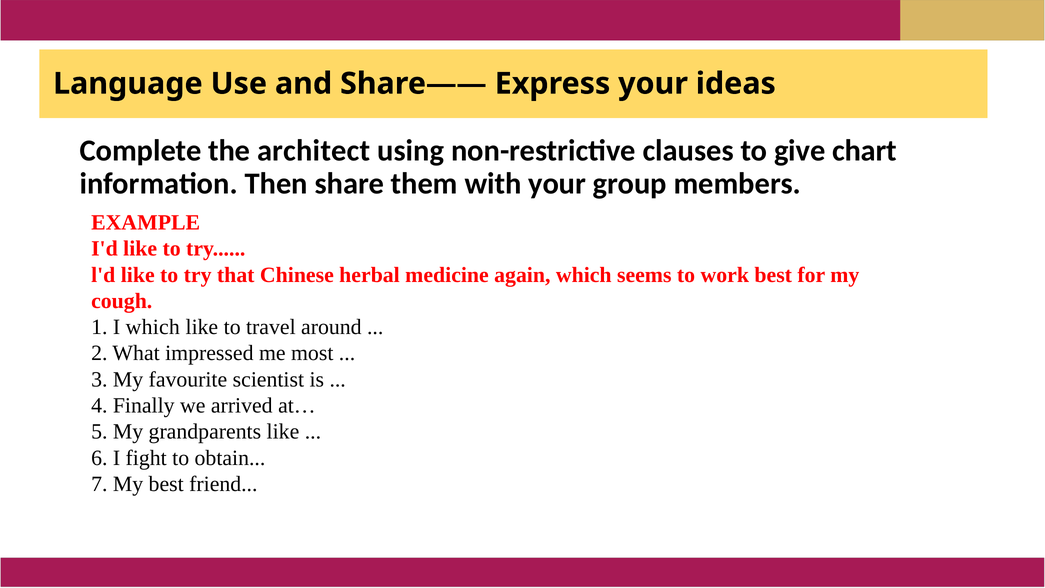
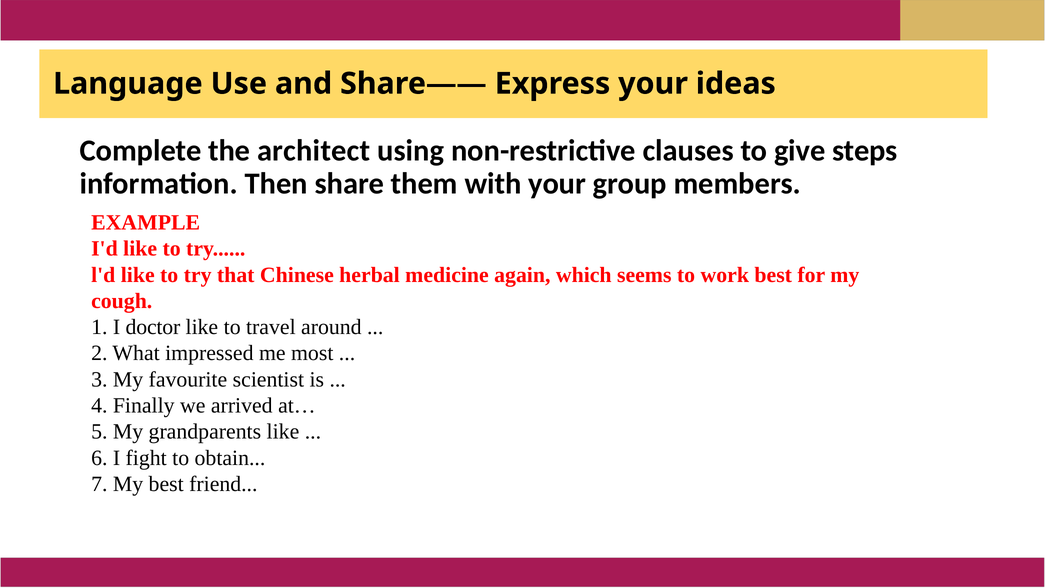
chart: chart -> steps (865, 151)
I which: which -> doctor (153, 327)
